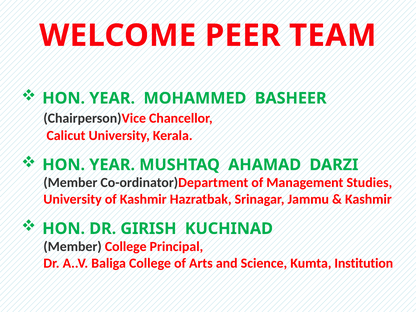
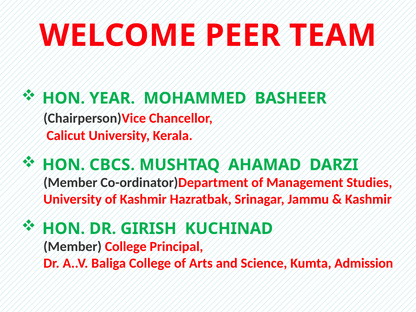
YEAR: YEAR -> CBCS (112, 165)
Institution: Institution -> Admission (364, 263)
